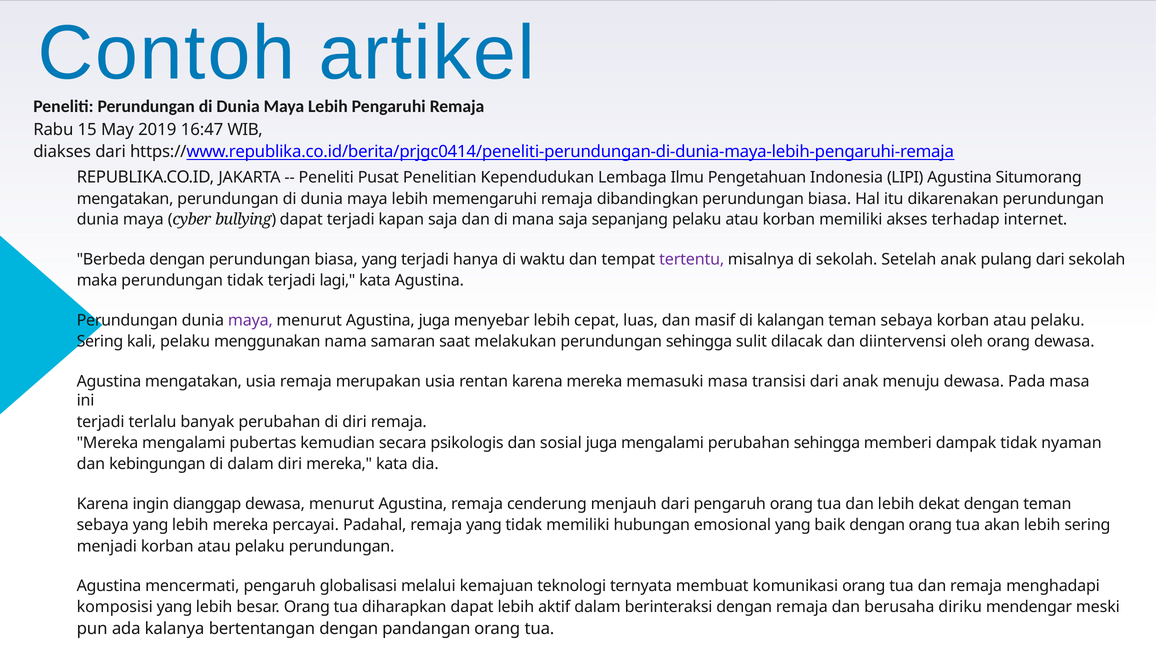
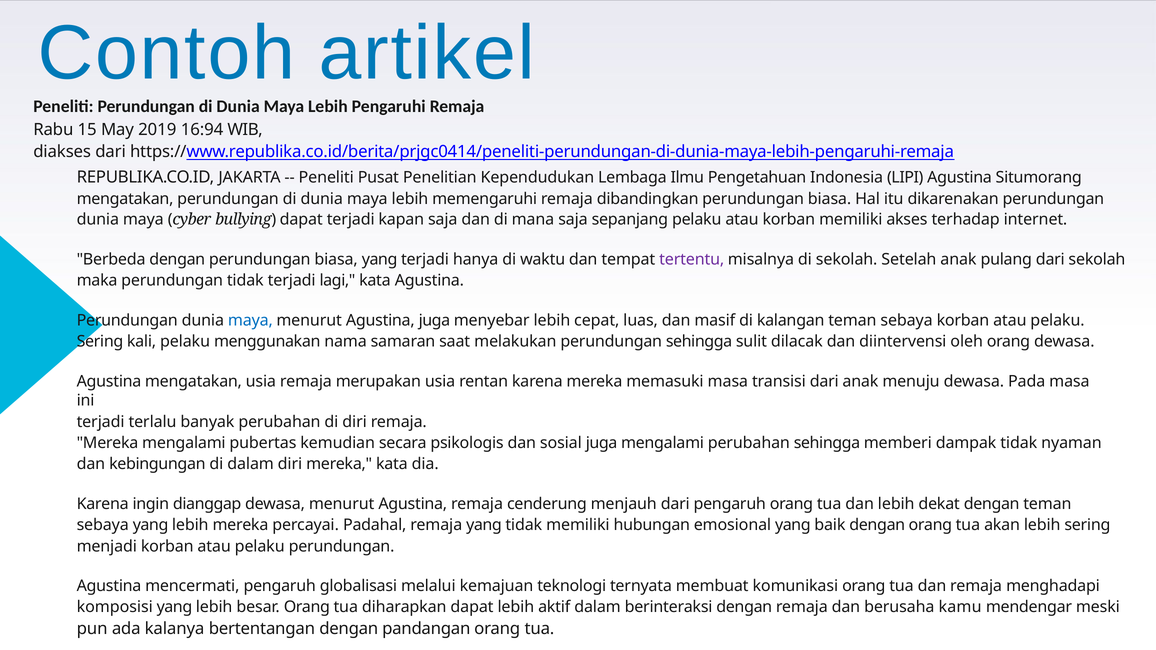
16:47: 16:47 -> 16:94 (202, 130)
maya colour: purple -> blue (250, 321)
diriku: diriku -> kamu (960, 607)
